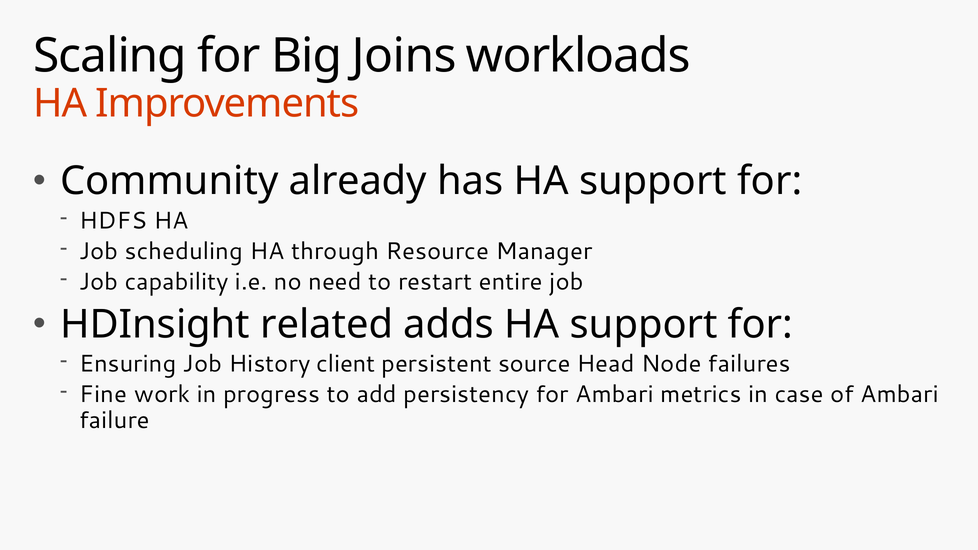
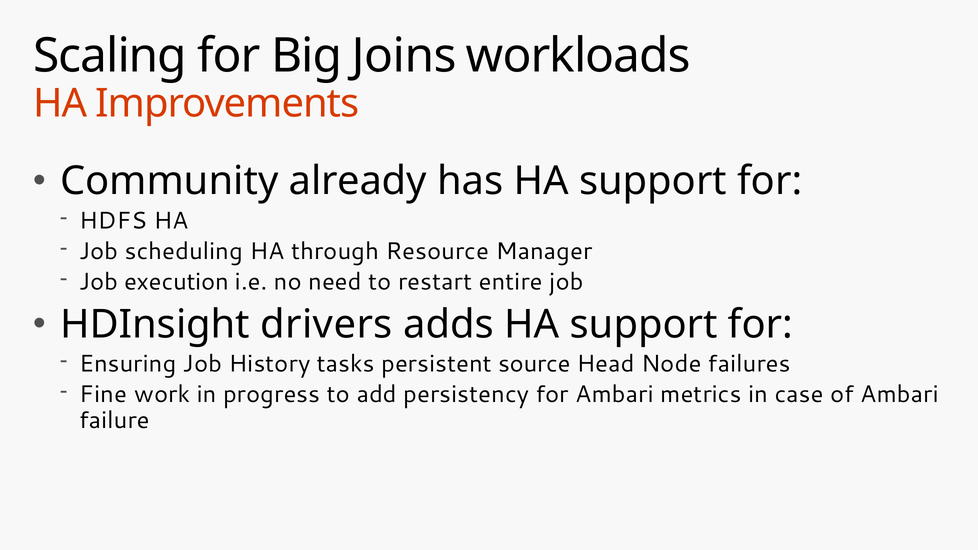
capability: capability -> execution (177, 282)
related: related -> drivers (327, 324)
client: client -> tasks (346, 364)
